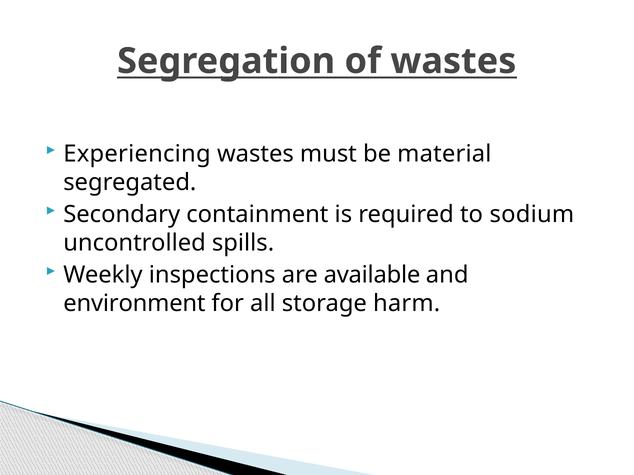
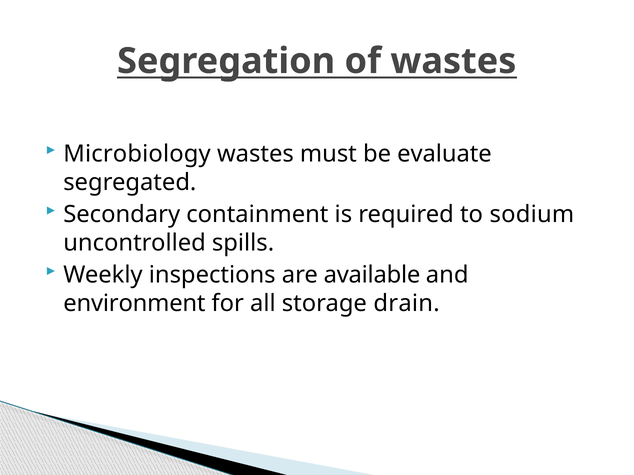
Experiencing: Experiencing -> Microbiology (137, 154)
material: material -> evaluate (444, 154)
harm: harm -> drain (407, 304)
